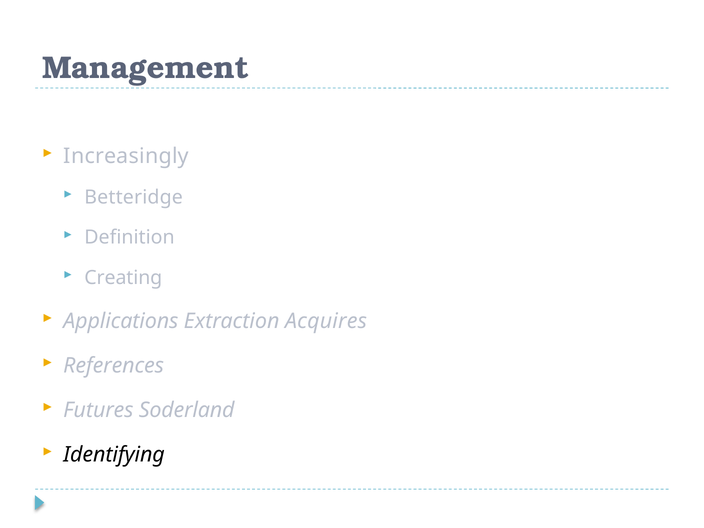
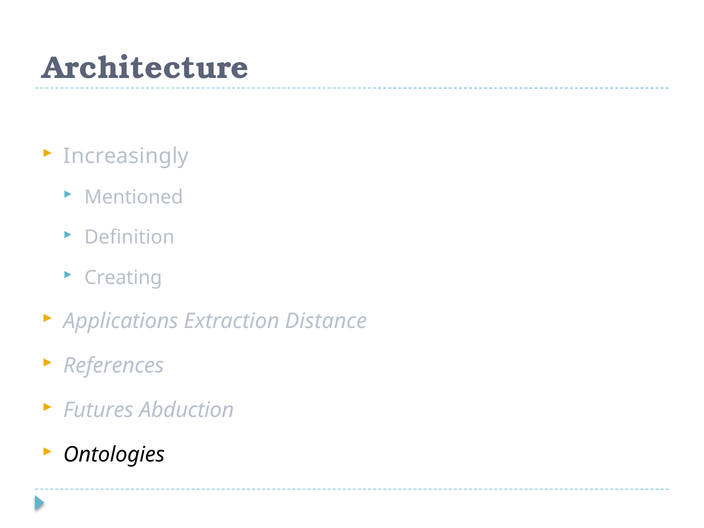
Management: Management -> Architecture (146, 68)
Betteridge: Betteridge -> Mentioned (134, 197)
Acquires: Acquires -> Distance (326, 321)
Soderland: Soderland -> Abduction (187, 410)
Identifying: Identifying -> Ontologies (114, 455)
